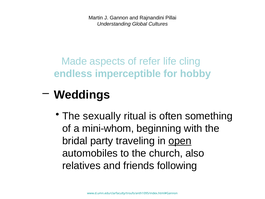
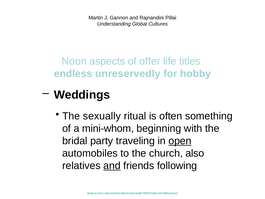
Made: Made -> Noon (74, 61)
refer: refer -> offer (150, 61)
cling: cling -> titles (190, 61)
imperceptible: imperceptible -> unreservedly (128, 74)
and underline: none -> present (112, 166)
